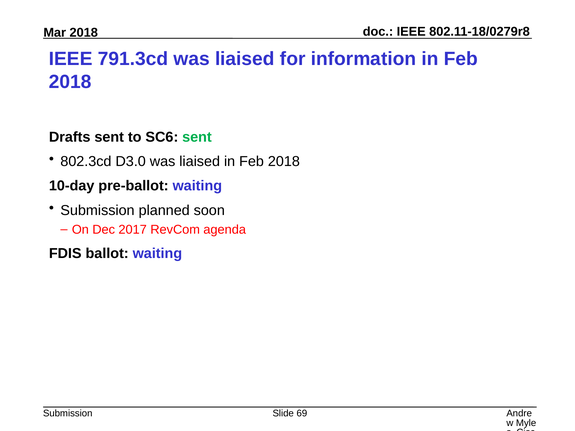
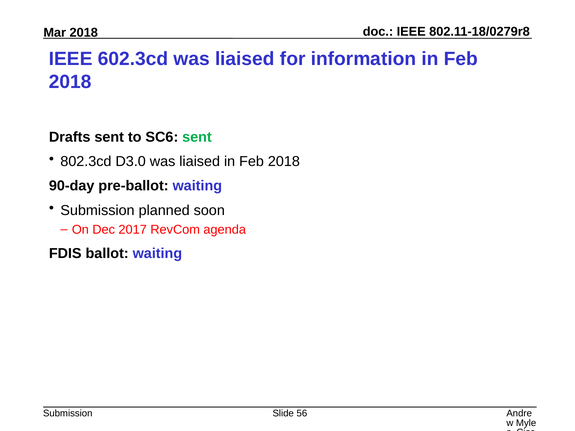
791.3cd: 791.3cd -> 602.3cd (133, 59)
10-day: 10-day -> 90-day (72, 186)
69: 69 -> 56 (302, 414)
